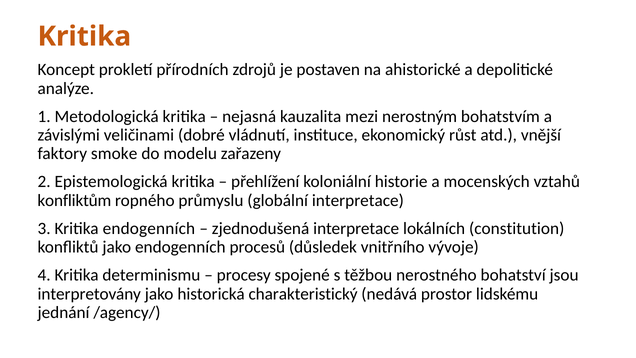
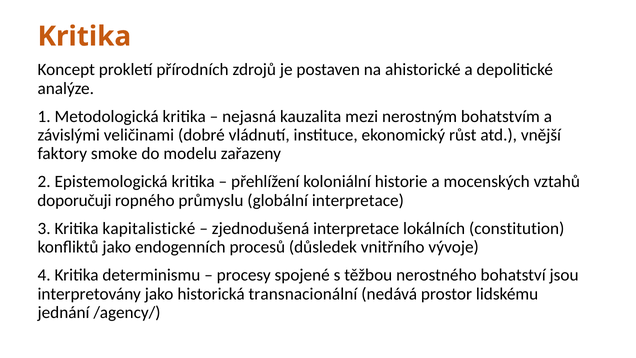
konfliktům: konfliktům -> doporučuji (74, 200)
Kritika endogenních: endogenních -> kapitalistické (149, 228)
charakteristický: charakteristický -> transnacionální (303, 294)
